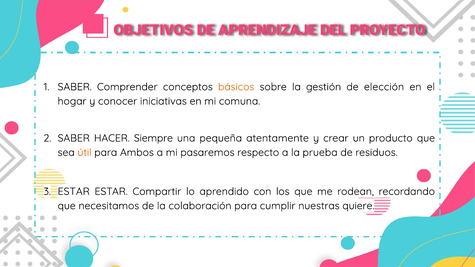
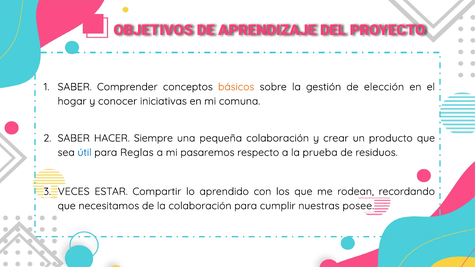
pequeña atentamente: atentamente -> colaboración (278, 138)
útil colour: orange -> blue (85, 153)
Ambos: Ambos -> Reglas (137, 153)
ESTAR: ESTAR -> VECES (74, 192)
quiere: quiere -> posee (358, 206)
